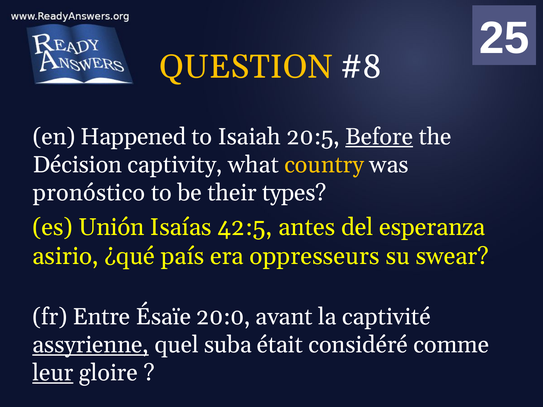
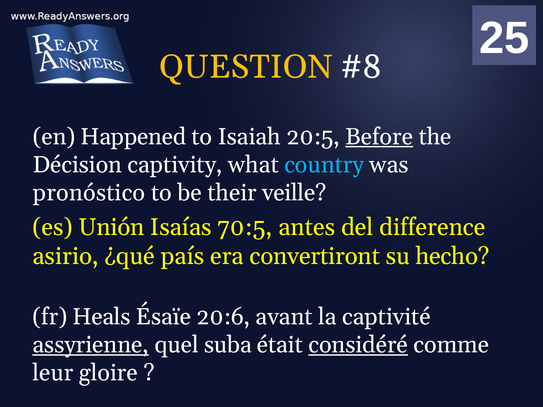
country colour: yellow -> light blue (324, 165)
types: types -> veille (294, 193)
42:5: 42:5 -> 70:5 (245, 227)
esperanza: esperanza -> difference (432, 227)
oppresseurs: oppresseurs -> convertiront (315, 256)
swear: swear -> hecho (452, 256)
Entre: Entre -> Heals (102, 317)
20:0: 20:0 -> 20:6 (223, 317)
considéré underline: none -> present (358, 345)
leur underline: present -> none (53, 373)
